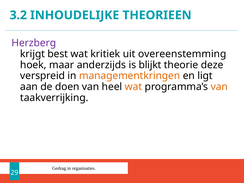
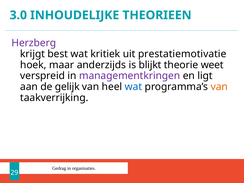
3.2: 3.2 -> 3.0 (18, 15)
overeenstemming: overeenstemming -> prestatiemotivatie (182, 54)
deze: deze -> weet (212, 65)
managementkringen colour: orange -> purple (130, 76)
doen: doen -> gelijk (67, 87)
wat colour: orange -> blue (133, 87)
